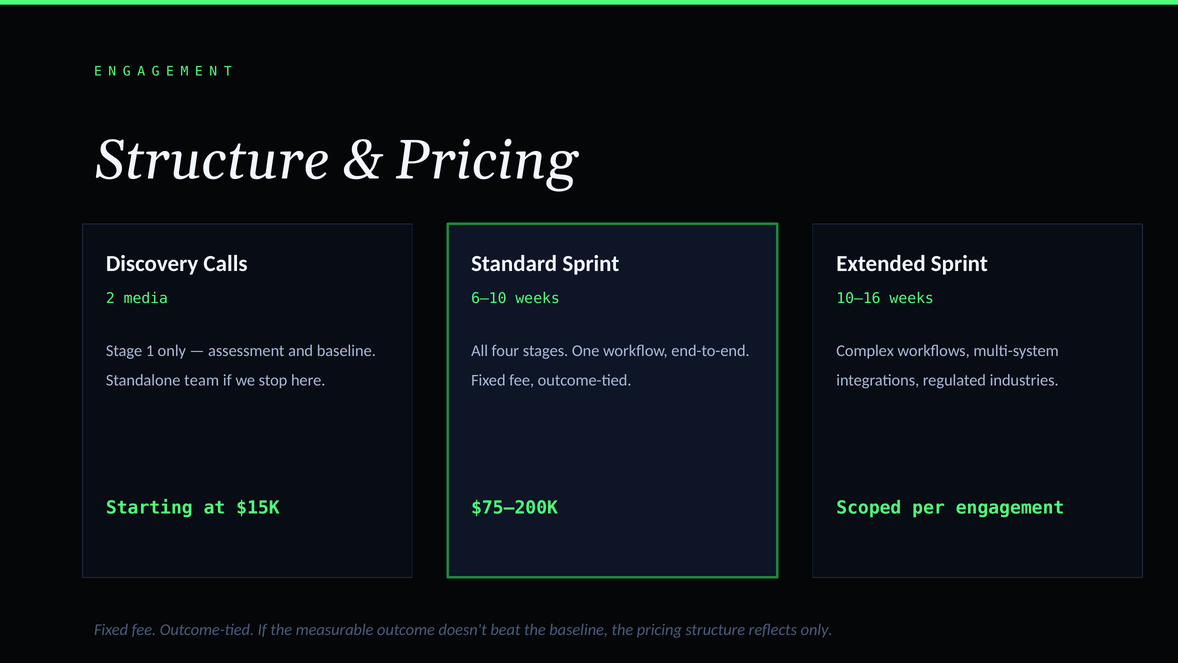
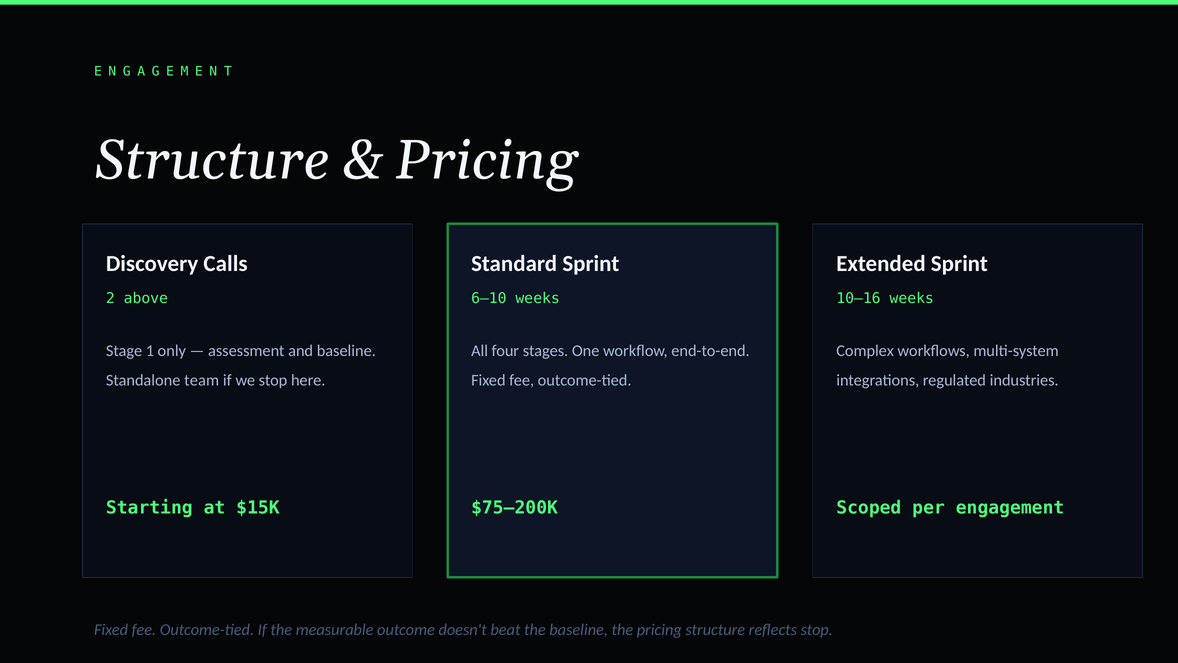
media: media -> above (146, 298)
reflects only: only -> stop (817, 629)
